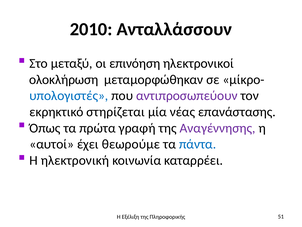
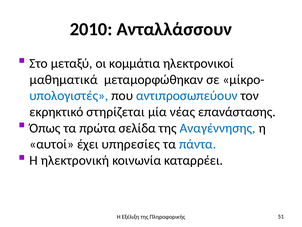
επινόηση: επινόηση -> κομμάτια (135, 63)
ολοκλήρωση: ολοκλήρωση -> μαθηματικά (64, 79)
αντιπροσωπεύουν colour: purple -> blue (187, 96)
γραφή: γραφή -> σελίδα (137, 128)
Αναγέννησης colour: purple -> blue (218, 128)
θεωρούμε: θεωρούμε -> υπηρεσίες (131, 144)
